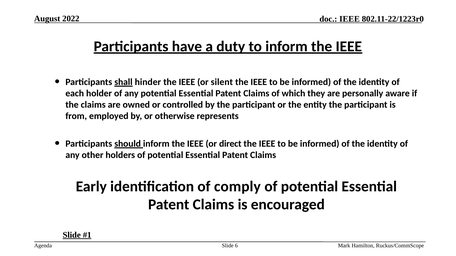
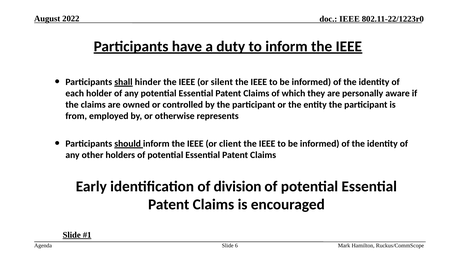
direct: direct -> client (230, 144)
comply: comply -> division (238, 187)
